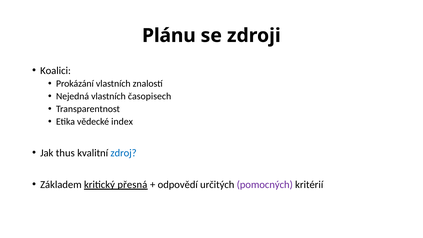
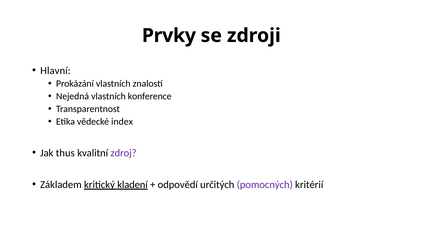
Plánu: Plánu -> Prvky (169, 36)
Koalici: Koalici -> Hlavní (55, 71)
časopisech: časopisech -> konference (150, 96)
zdroj colour: blue -> purple (124, 153)
přesná: přesná -> kladení (132, 185)
